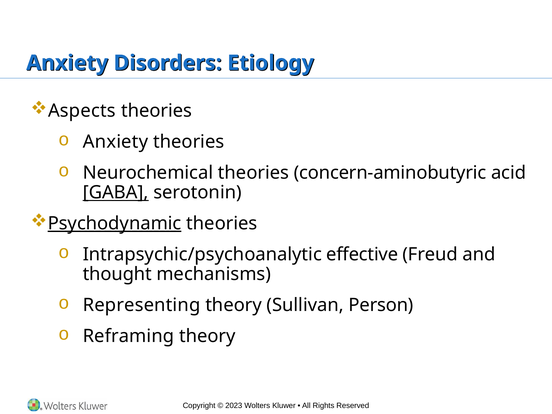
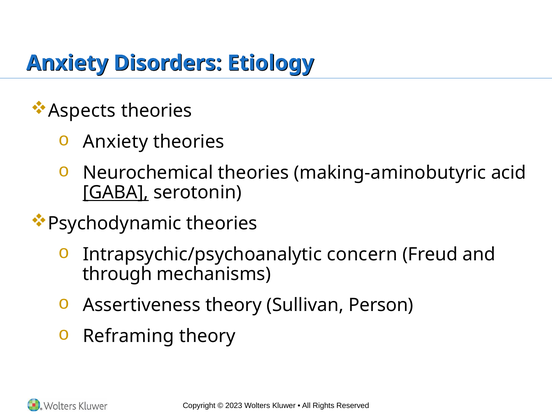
concern-aminobutyric: concern-aminobutyric -> making-aminobutyric (390, 173)
Psychodynamic underline: present -> none (115, 223)
effective: effective -> concern (362, 254)
thought: thought -> through (117, 274)
Representing: Representing -> Assertiveness (142, 305)
